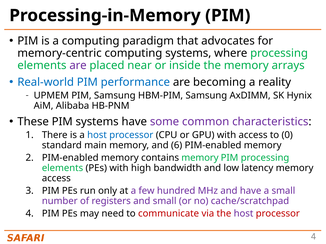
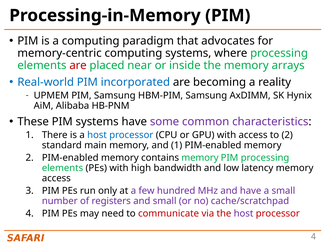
are colour: purple -> red (78, 65)
performance: performance -> incorporated (135, 82)
to 0: 0 -> 2 (287, 135)
and 6: 6 -> 1 (177, 146)
